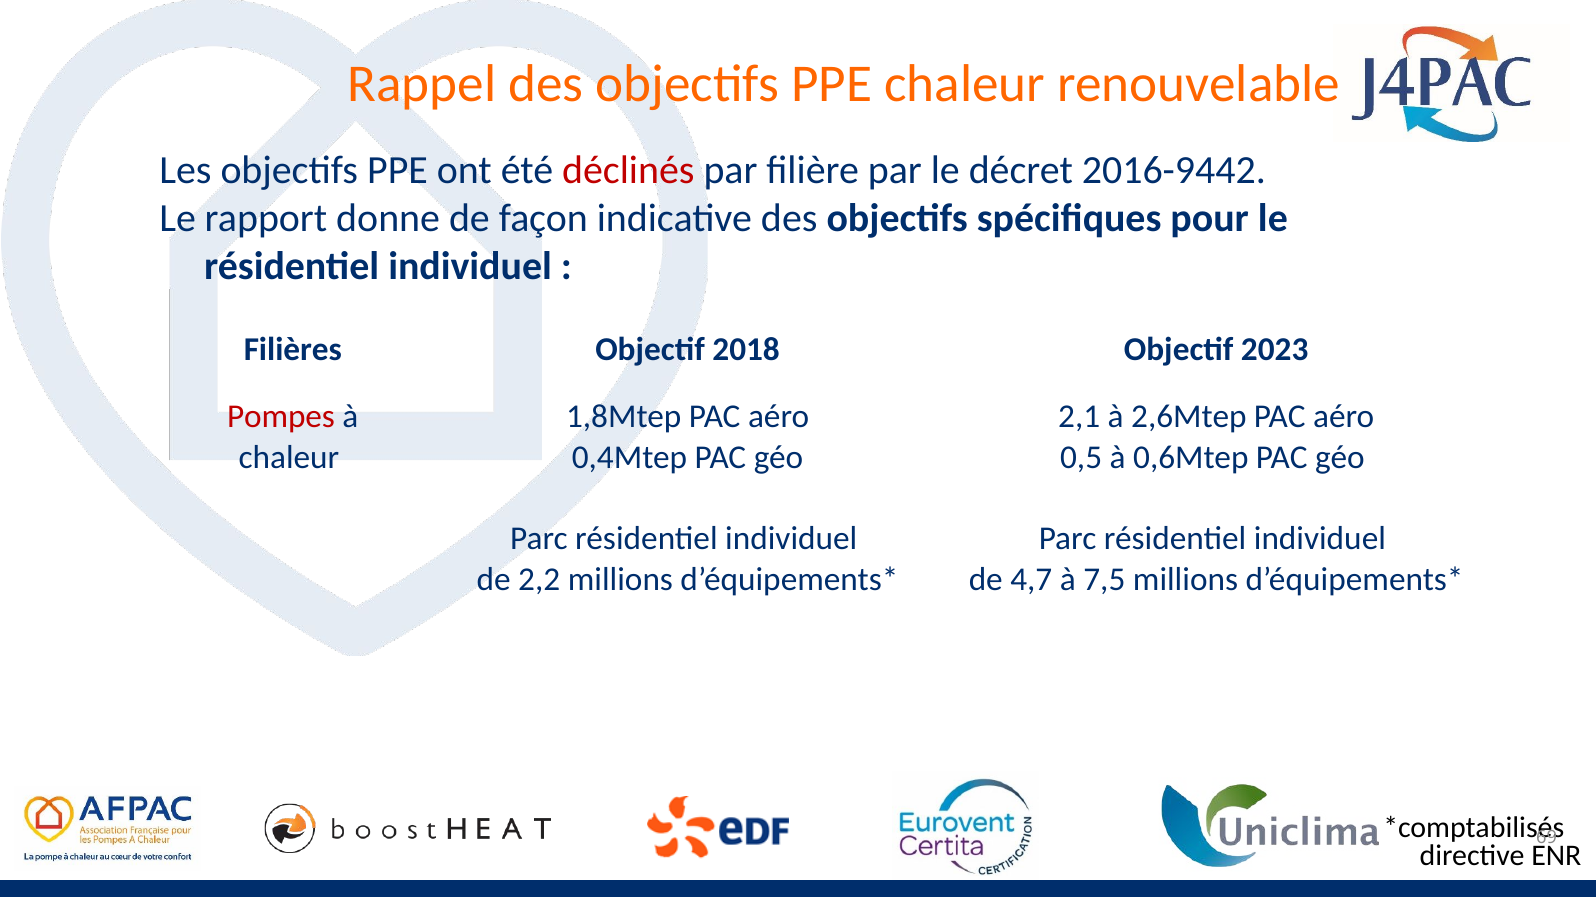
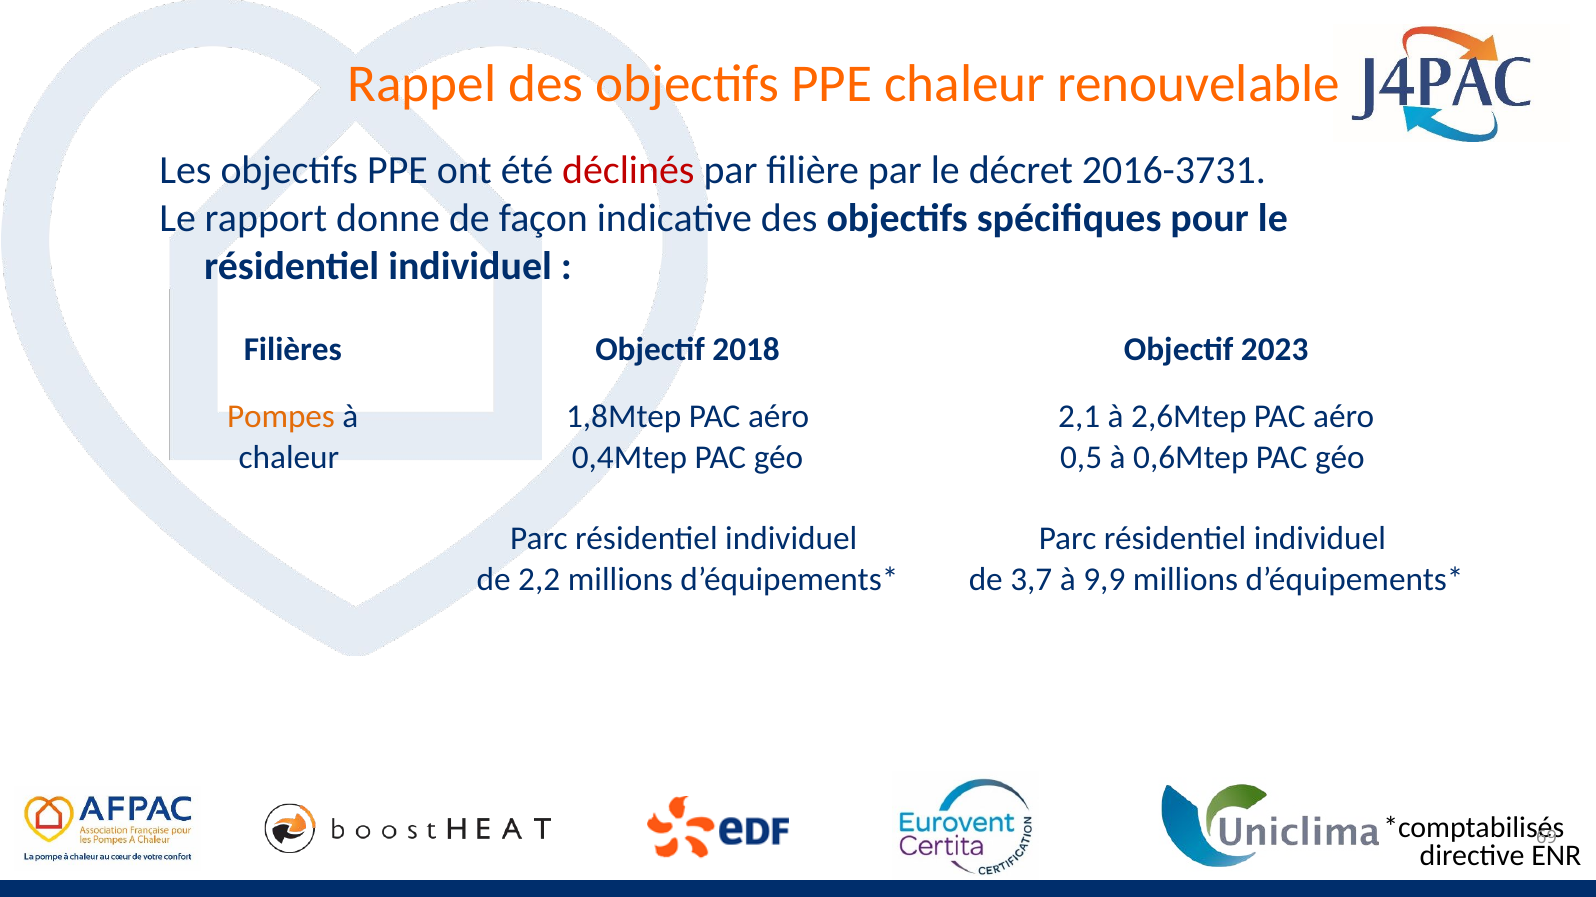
2016-9442: 2016-9442 -> 2016-3731 (1174, 171)
Pompes colour: red -> orange (281, 417)
4,7: 4,7 -> 3,7 (1031, 580)
7,5: 7,5 -> 9,9 (1104, 580)
